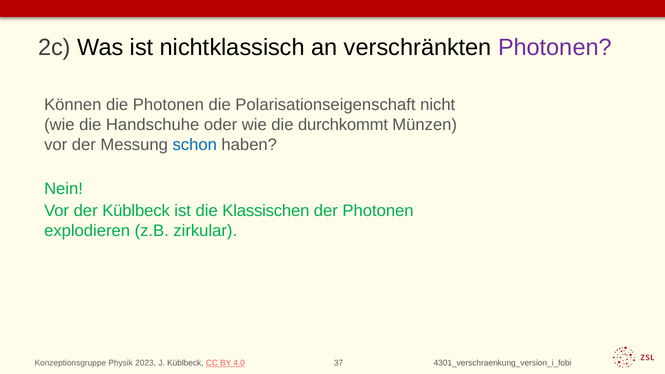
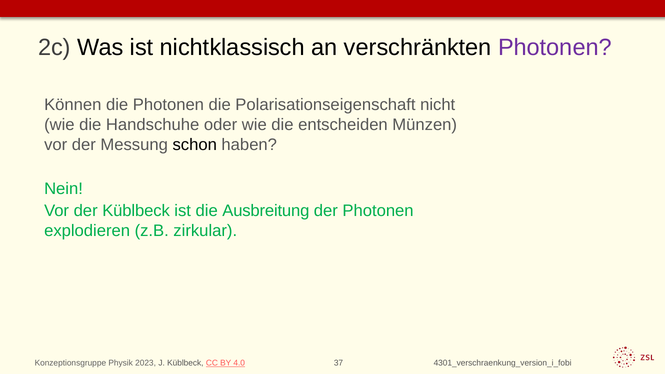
durchkommt: durchkommt -> entscheiden (343, 125)
schon colour: blue -> black (195, 145)
Klassischen: Klassischen -> Ausbreitung (266, 211)
